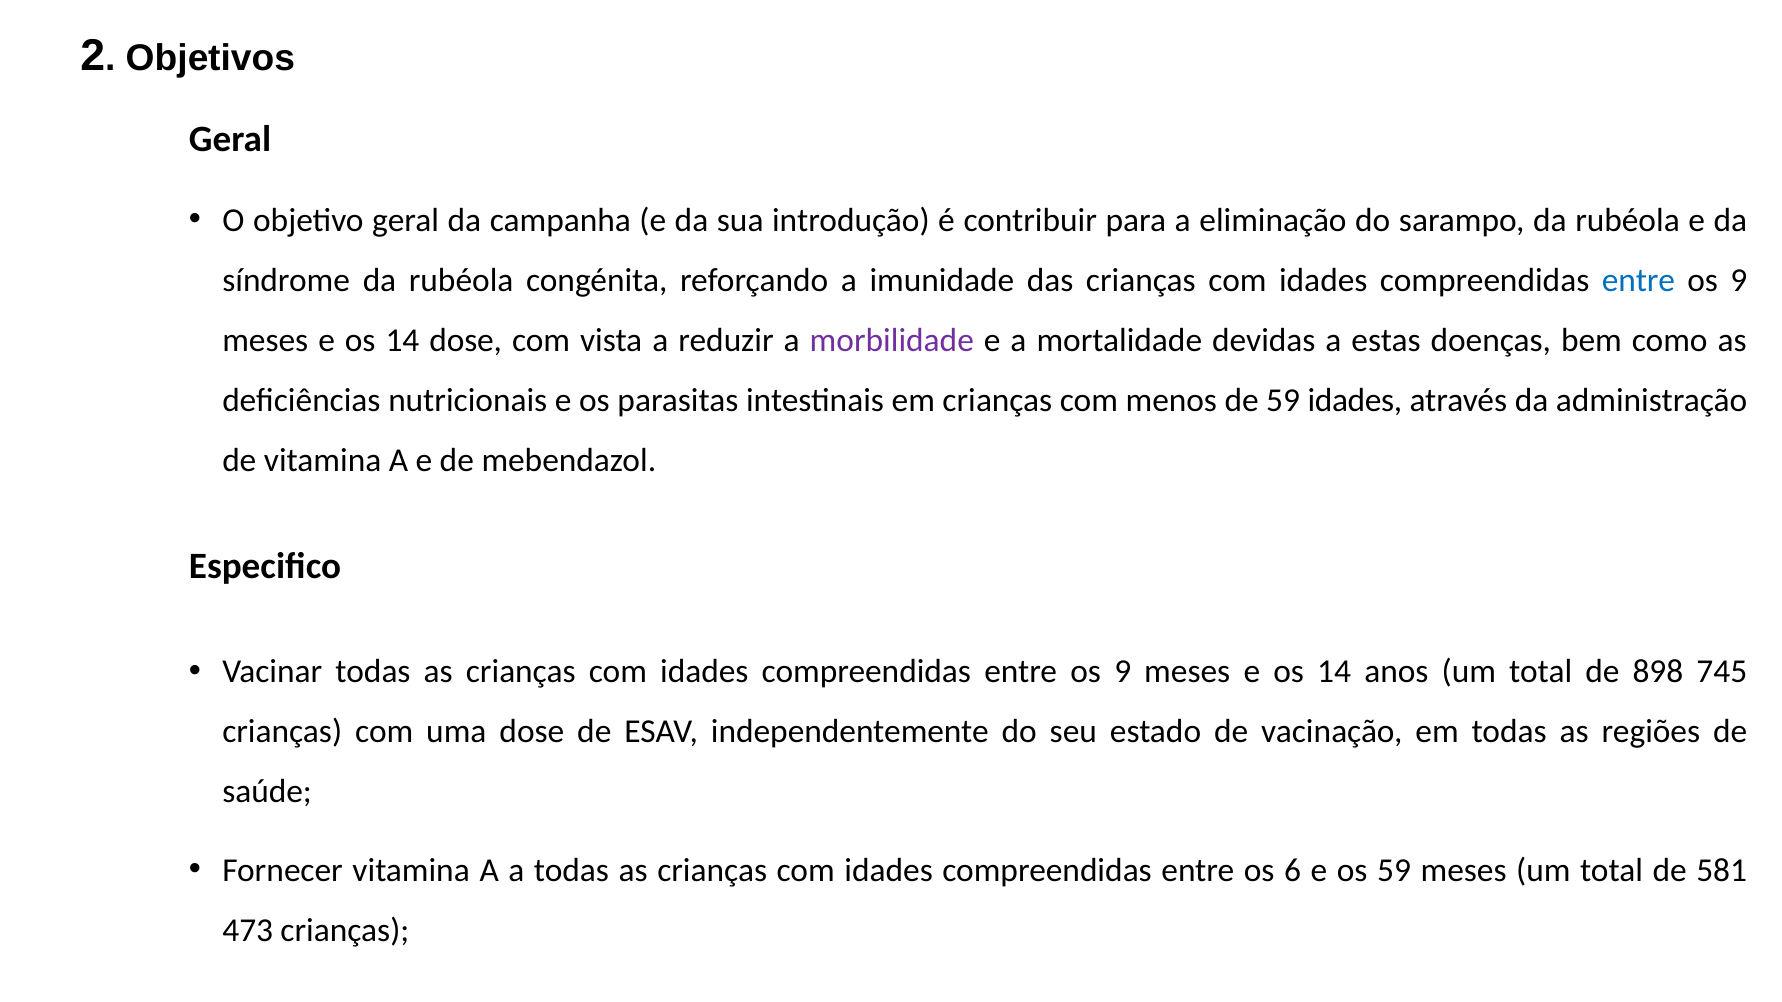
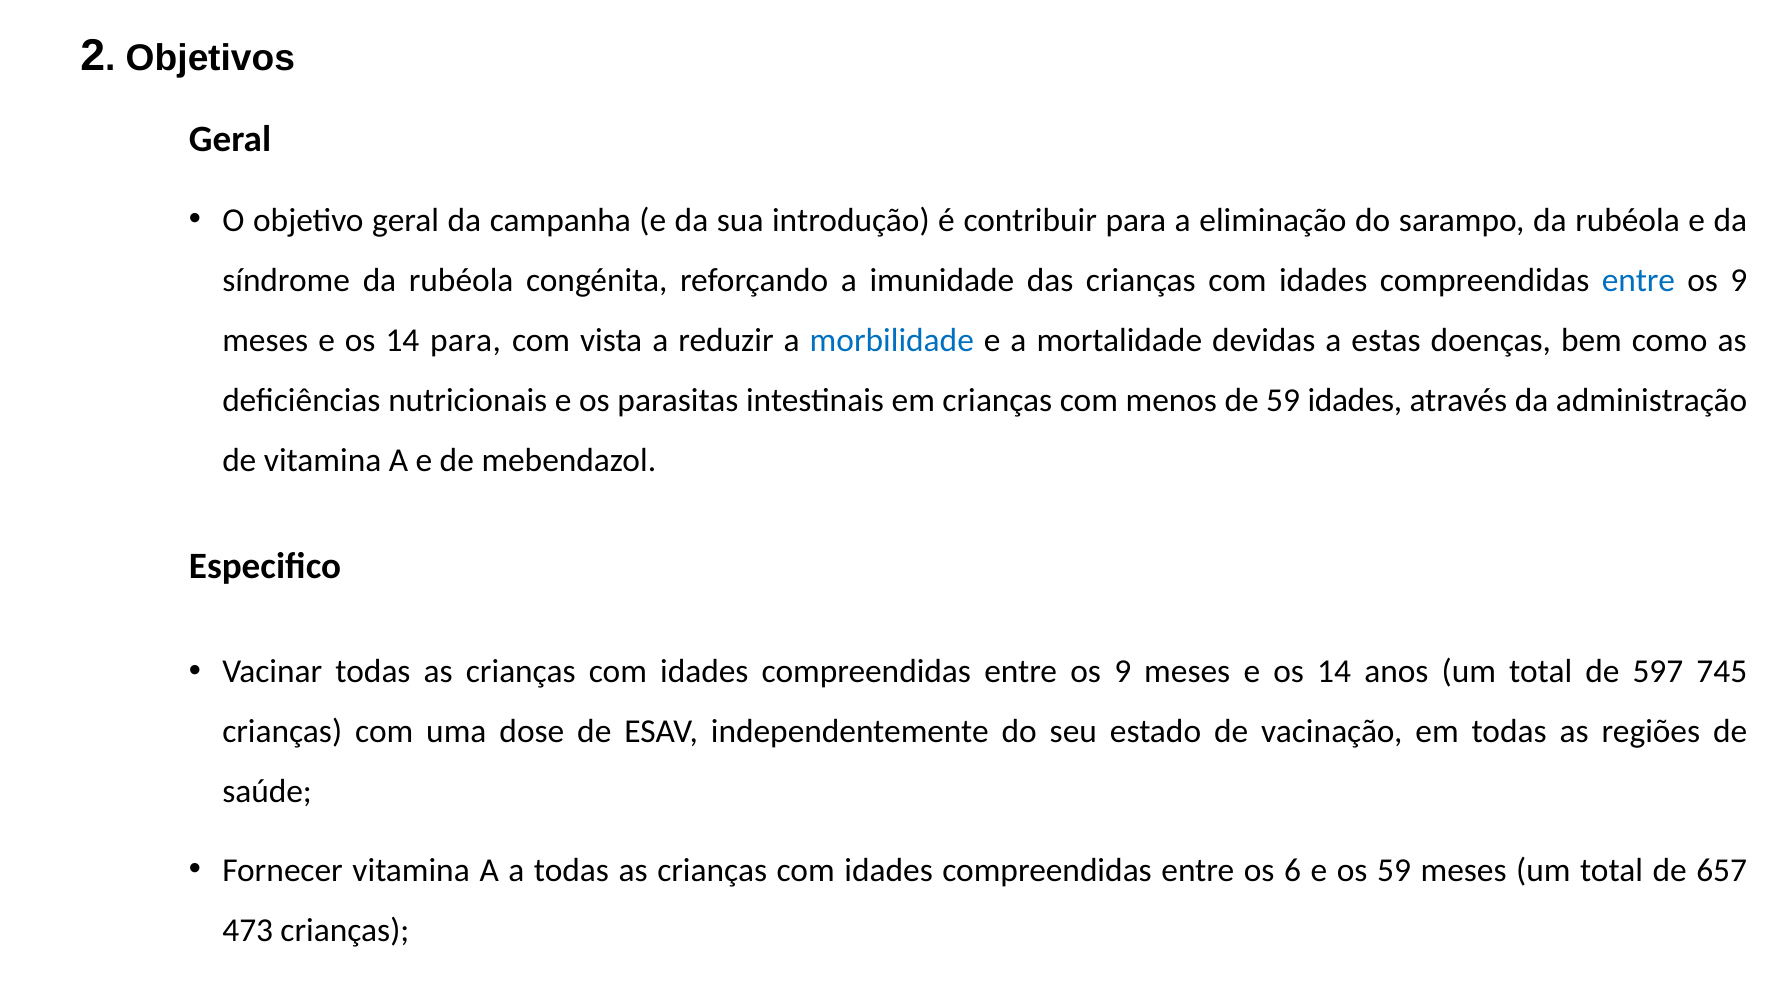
14 dose: dose -> para (465, 341)
morbilidade colour: purple -> blue (892, 341)
898: 898 -> 597 (1658, 672)
581: 581 -> 657 (1722, 871)
